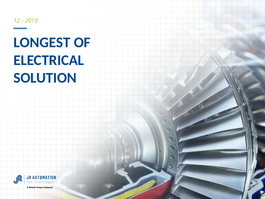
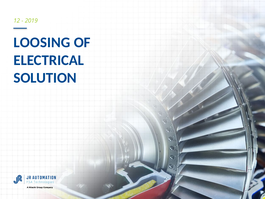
LONGEST: LONGEST -> LOOSING (42, 42)
